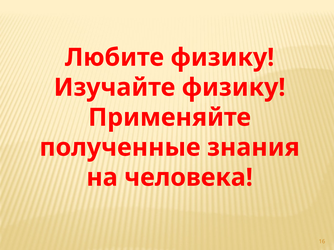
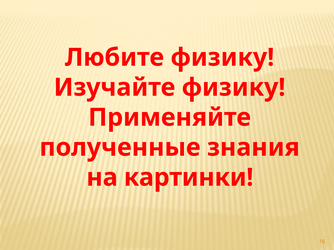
человека: человека -> картинки (189, 178)
